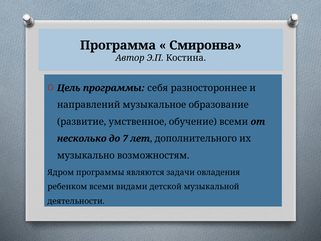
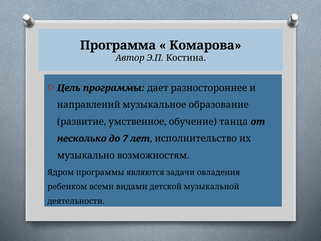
Смиронва: Смиронва -> Комарова (205, 45)
себя: себя -> дает (158, 88)
обучение всеми: всеми -> танца (234, 122)
дополнительного: дополнительного -> исполнительство (196, 138)
